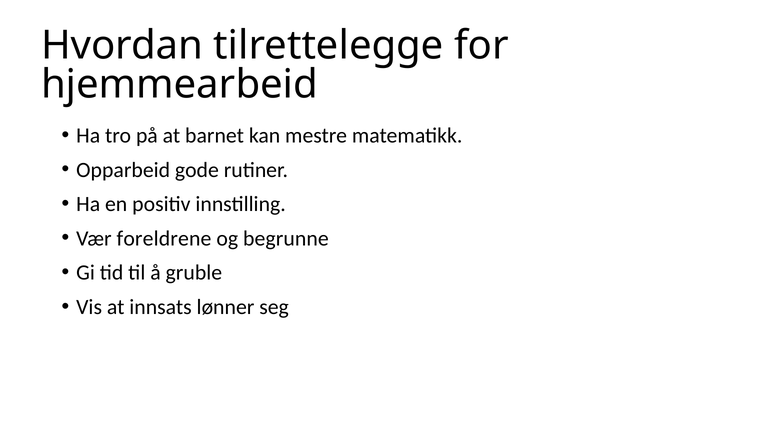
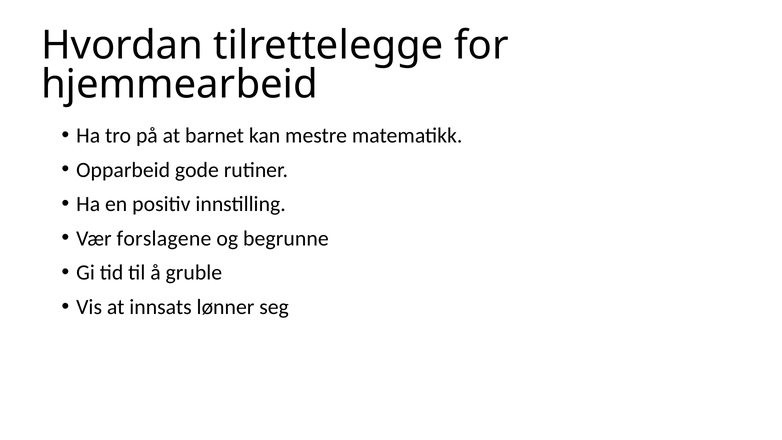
foreldrene: foreldrene -> forslagene (164, 238)
